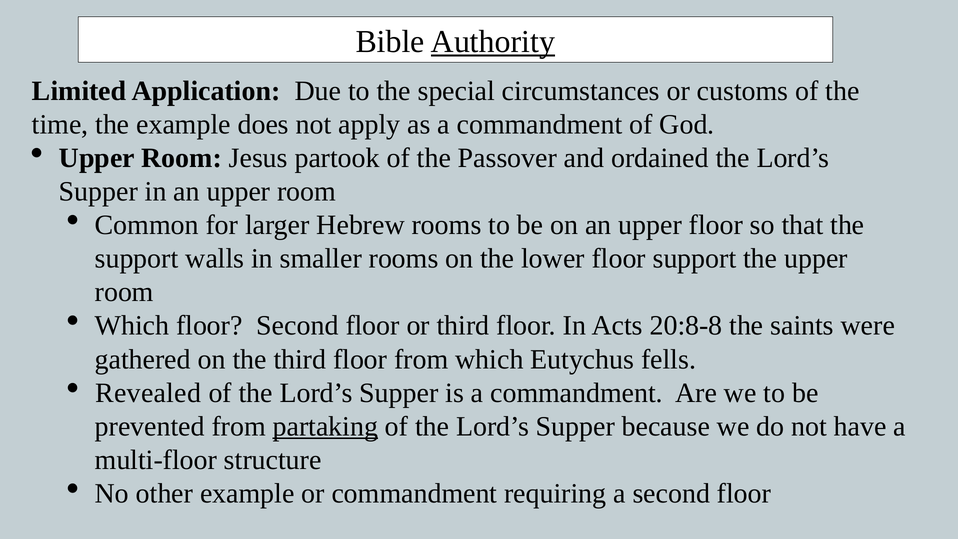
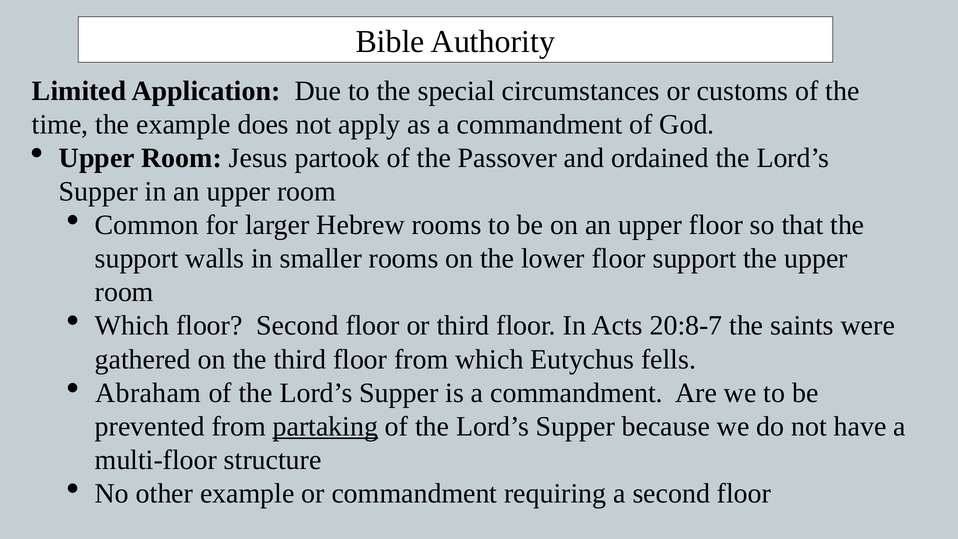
Authority underline: present -> none (493, 42)
20:8-8: 20:8-8 -> 20:8-7 (686, 326)
Revealed: Revealed -> Abraham (148, 393)
